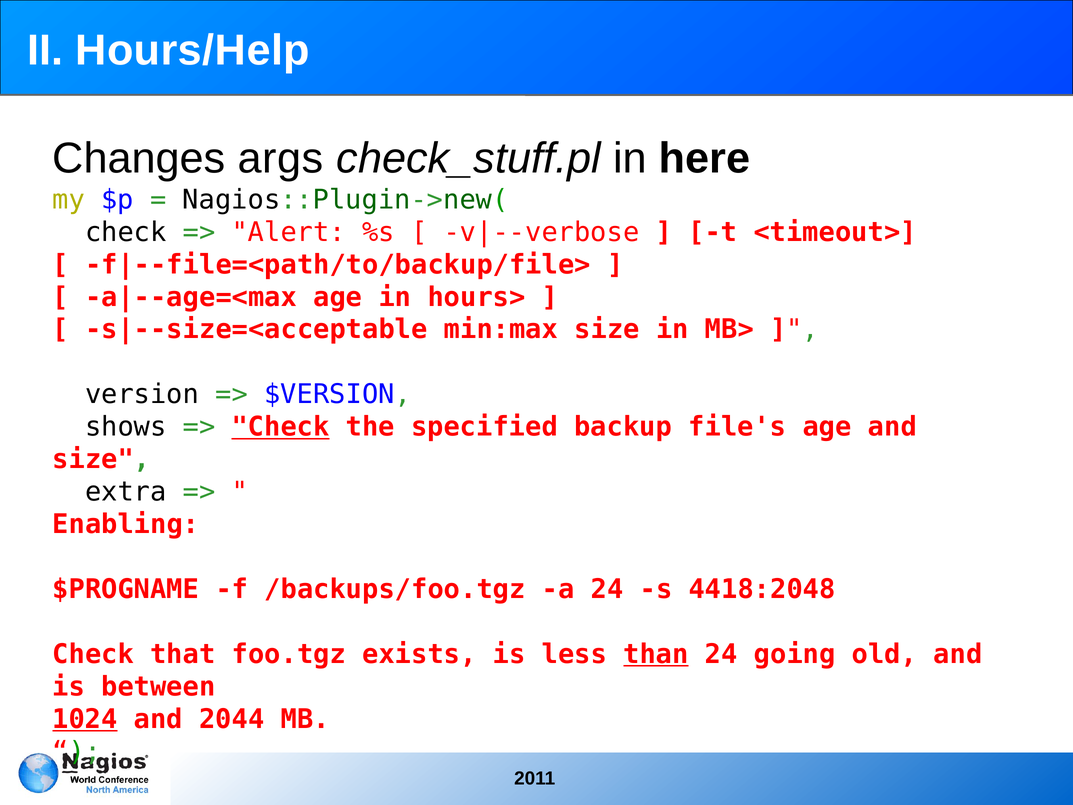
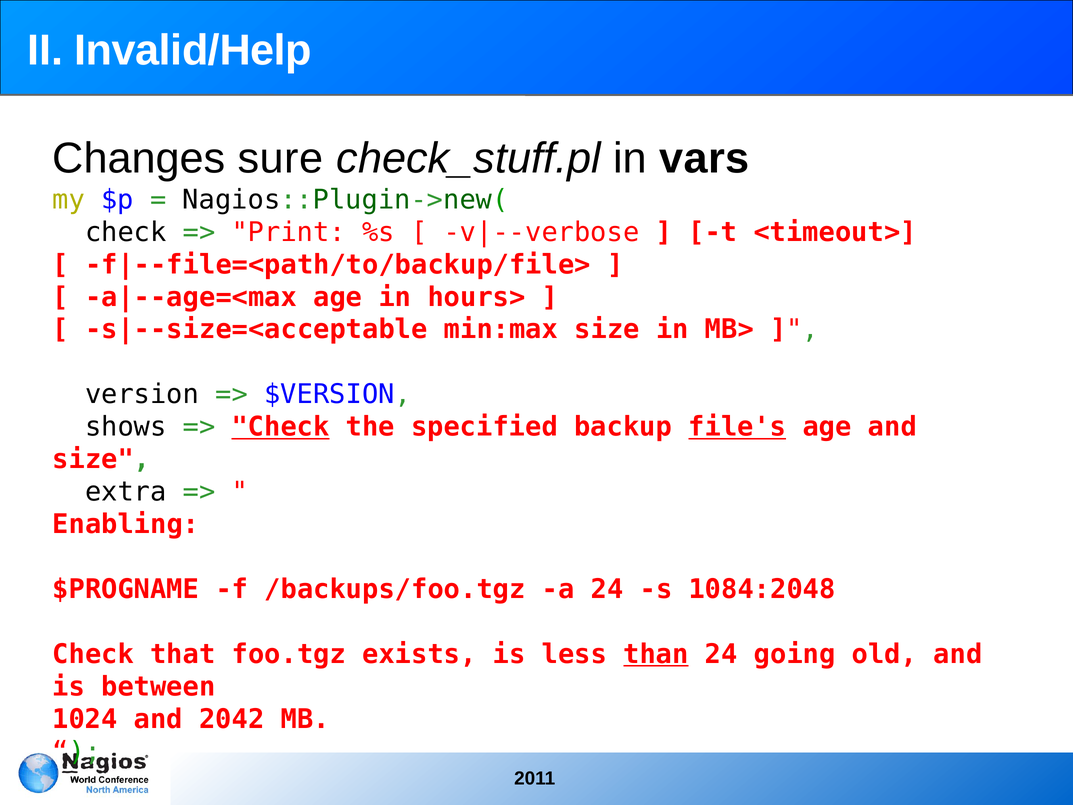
Hours/Help: Hours/Help -> Invalid/Help (193, 51)
args: args -> sure (281, 159)
here: here -> vars (704, 159)
Alert: Alert -> Print (289, 232)
file's underline: none -> present (737, 427)
4418:2048: 4418:2048 -> 1084:2048 (762, 589)
1024 underline: present -> none (85, 719)
2044: 2044 -> 2042 (232, 719)
